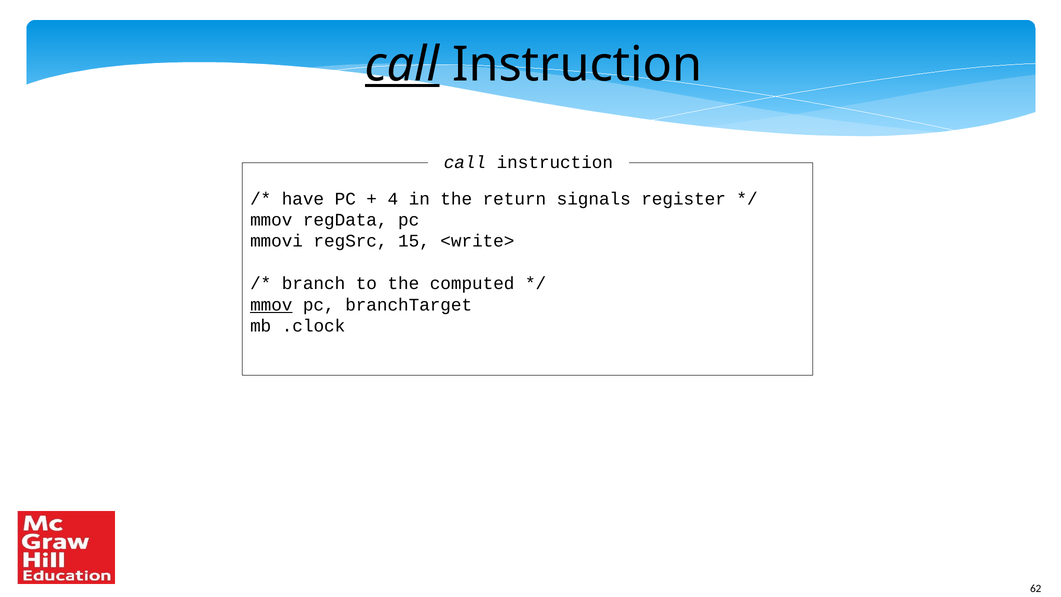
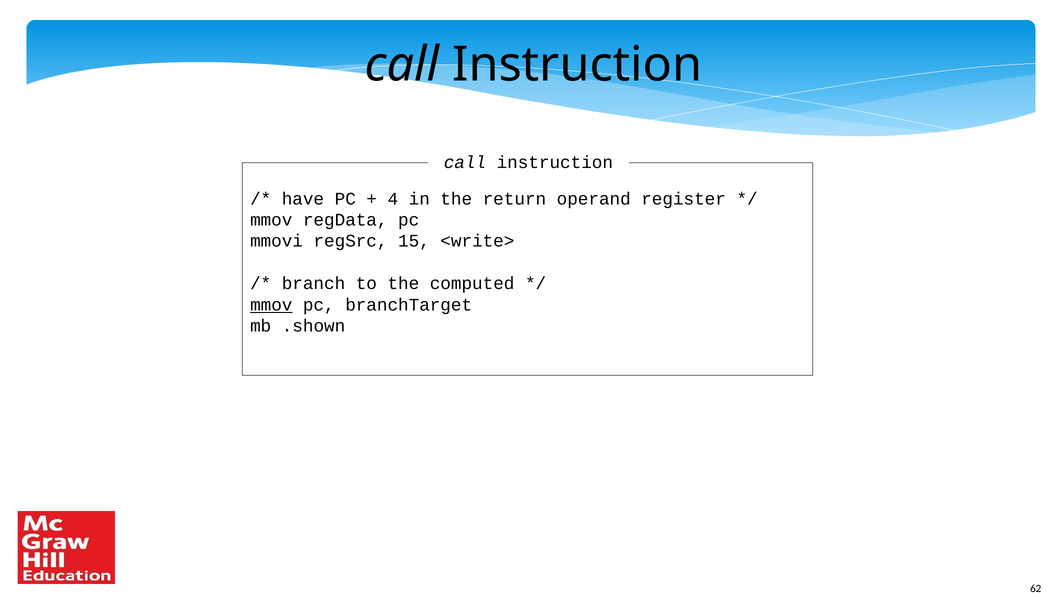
call underline: present -> none (402, 65)
signals: signals -> operand (594, 199)
.clock: .clock -> .shown (314, 326)
